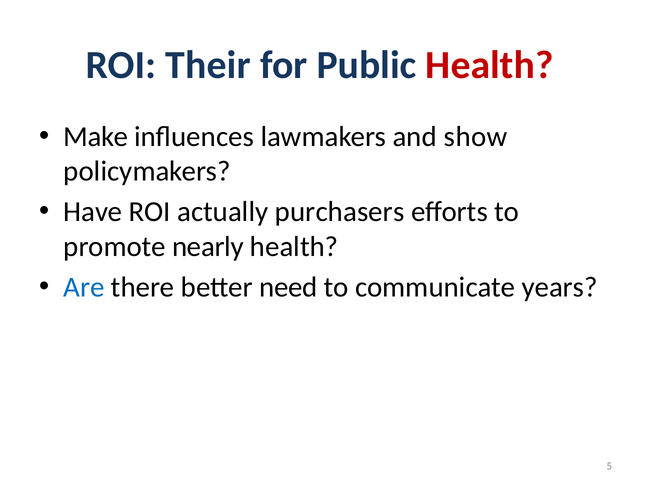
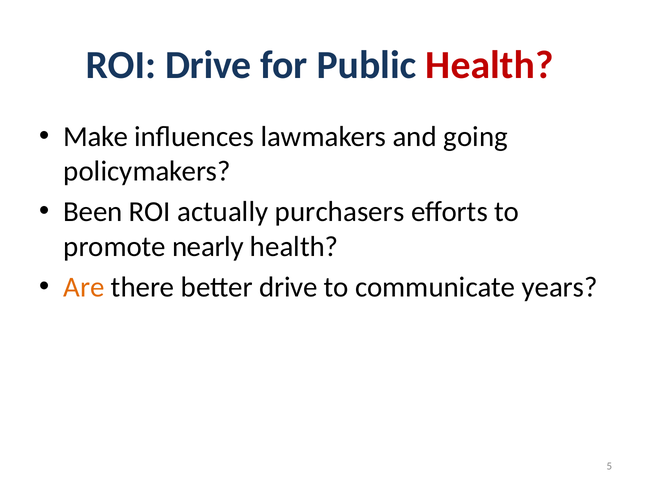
ROI Their: Their -> Drive (208, 65)
show: show -> going (476, 137)
Have: Have -> Been (93, 212)
Are colour: blue -> orange (84, 287)
better need: need -> drive (289, 287)
